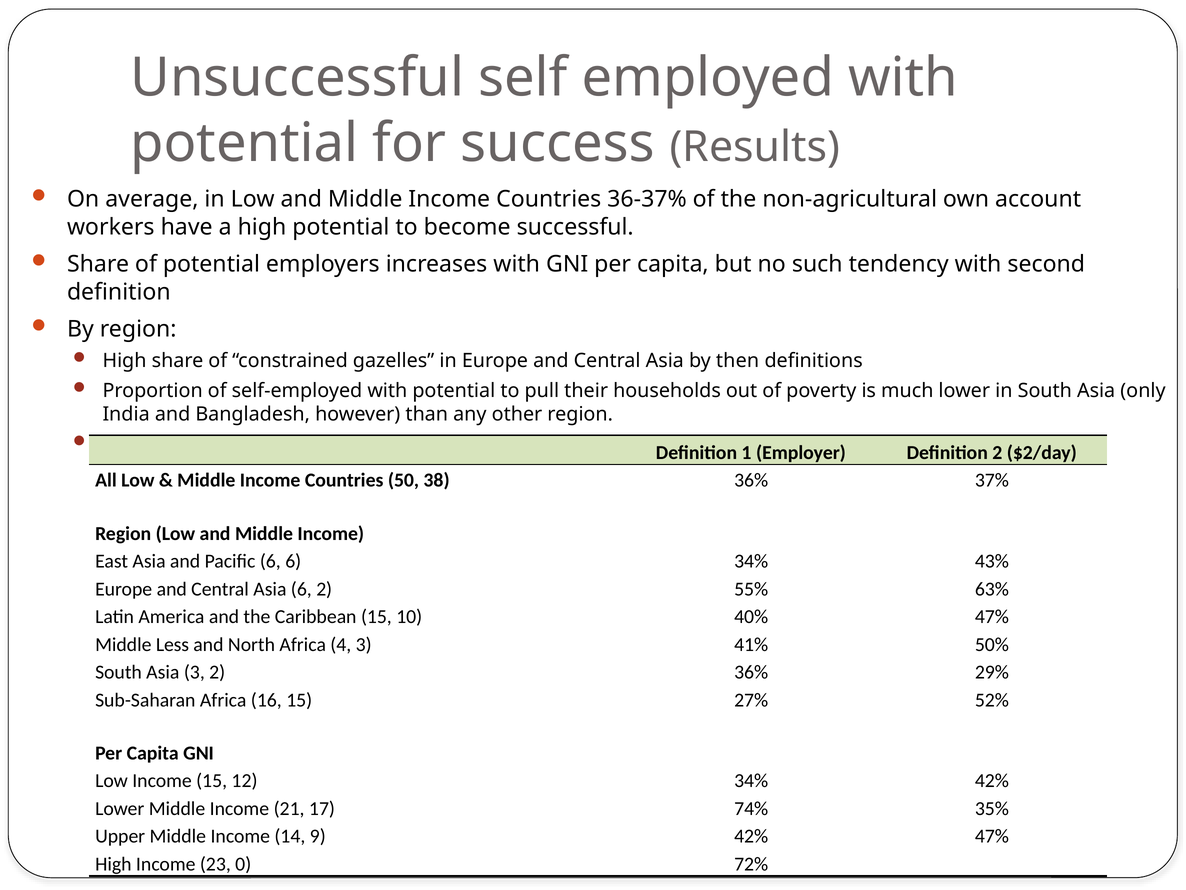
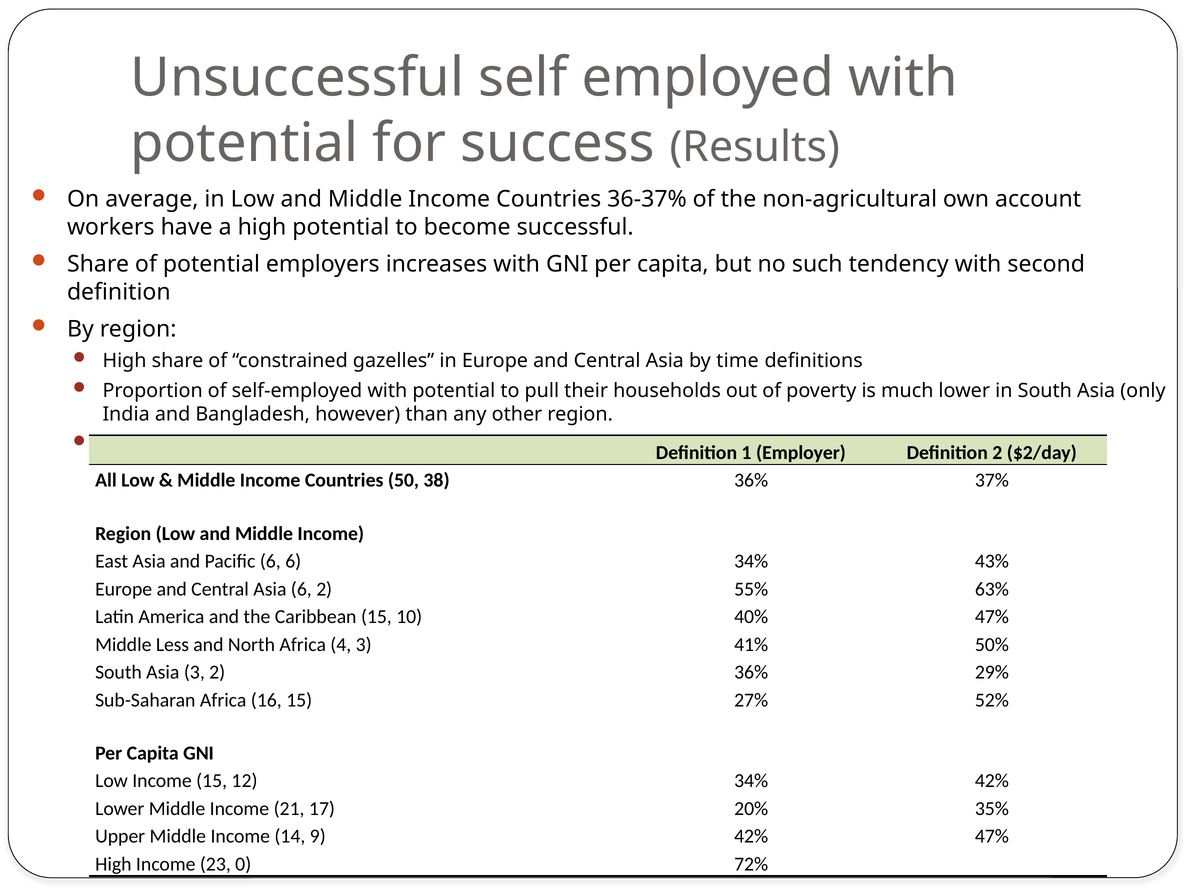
then: then -> time (738, 361)
74%: 74% -> 20% (751, 808)
